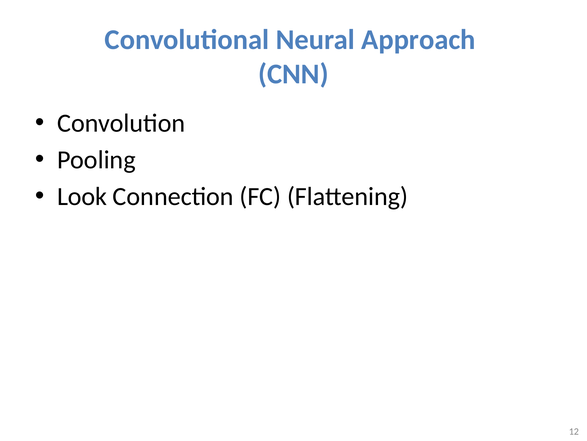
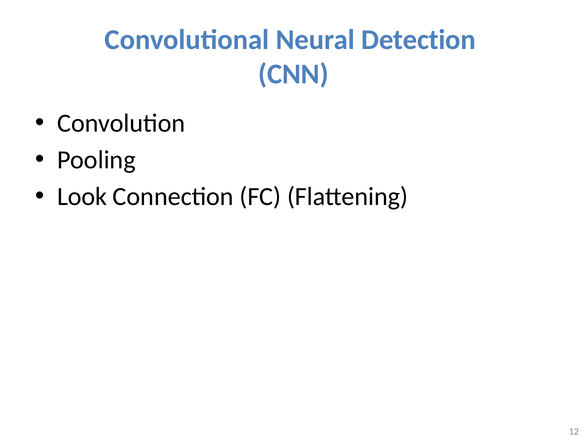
Approach: Approach -> Detection (418, 40)
